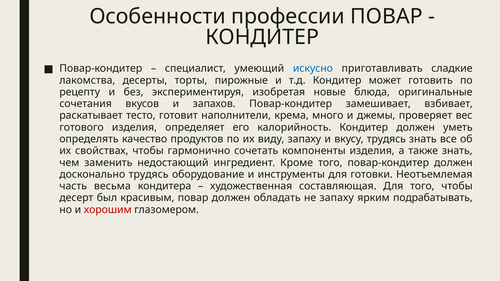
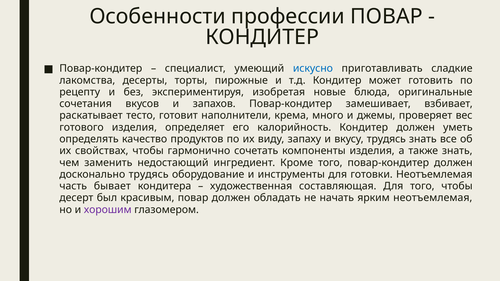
весьма: весьма -> бывает (112, 186)
не запаху: запаху -> начать (337, 198)
ярким подрабатывать: подрабатывать -> неотъемлемая (433, 198)
хорошим colour: red -> purple (108, 210)
